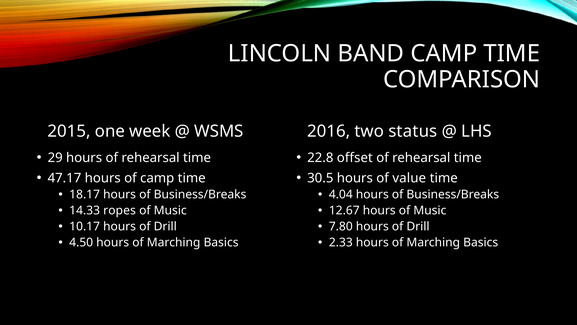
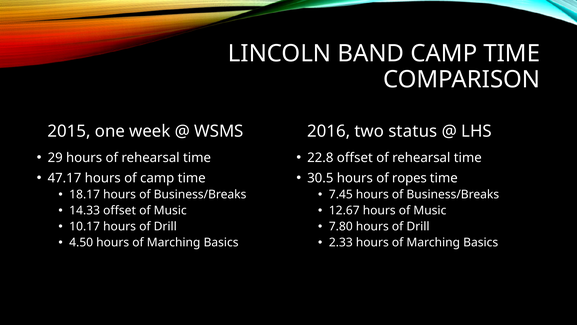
value: value -> ropes (409, 178)
4.04: 4.04 -> 7.45 (341, 194)
14.33 ropes: ropes -> offset (120, 210)
